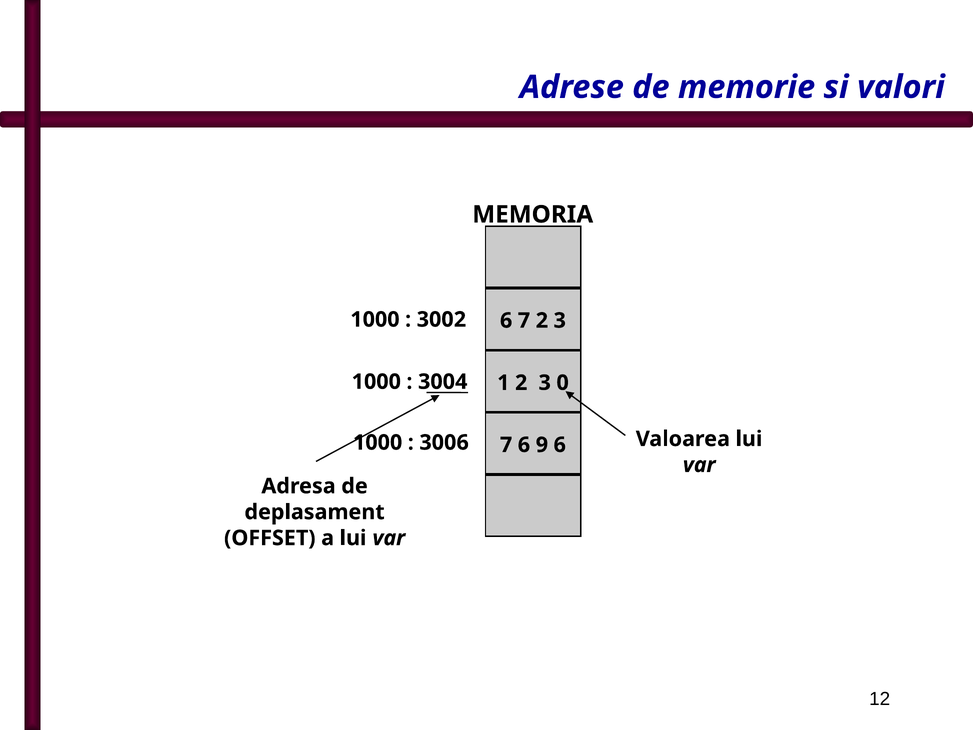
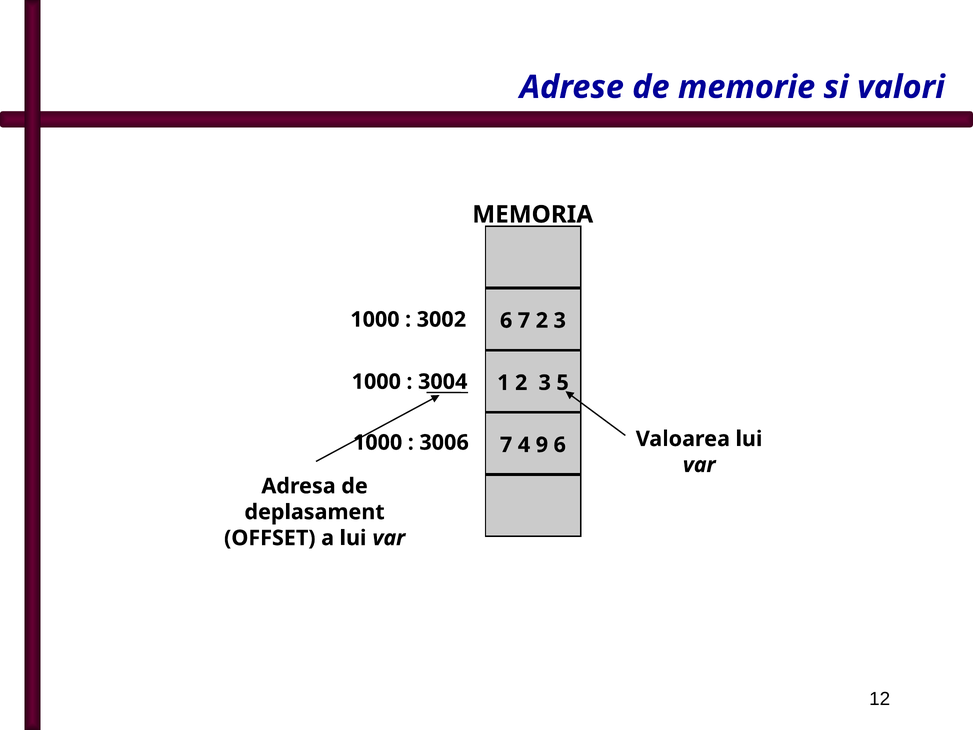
0: 0 -> 5 (563, 383)
7 6: 6 -> 4 (524, 445)
